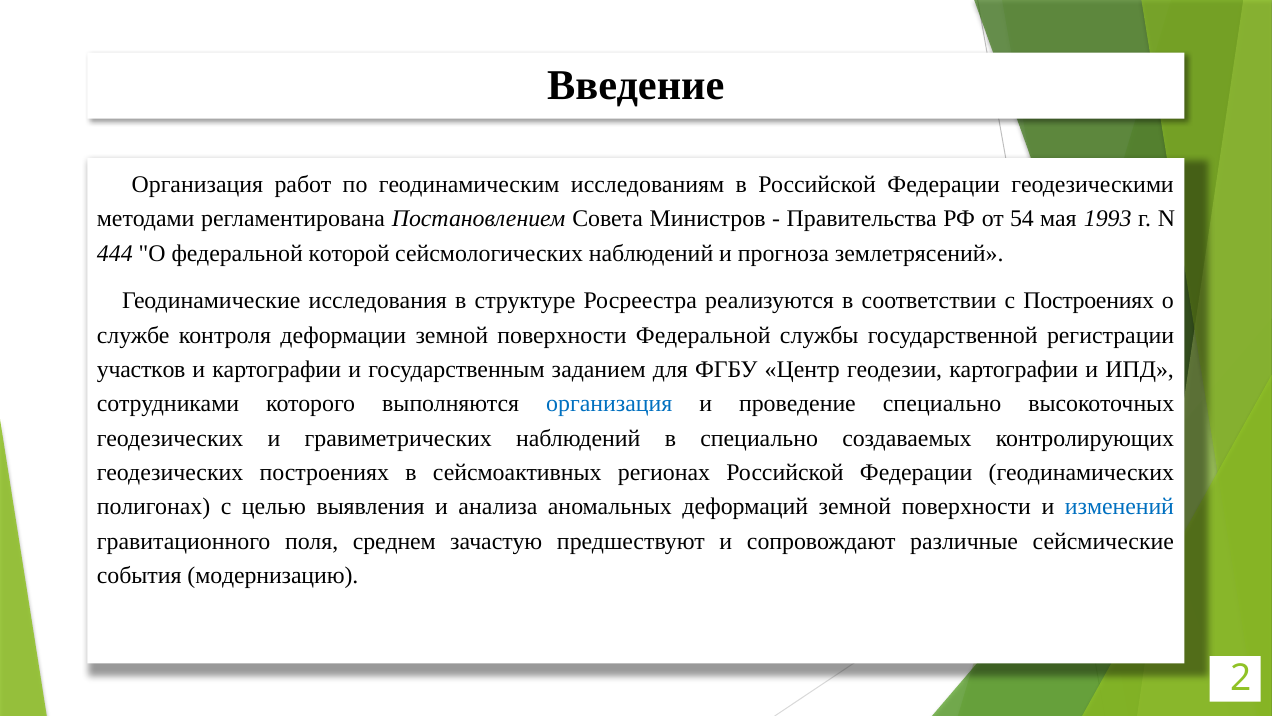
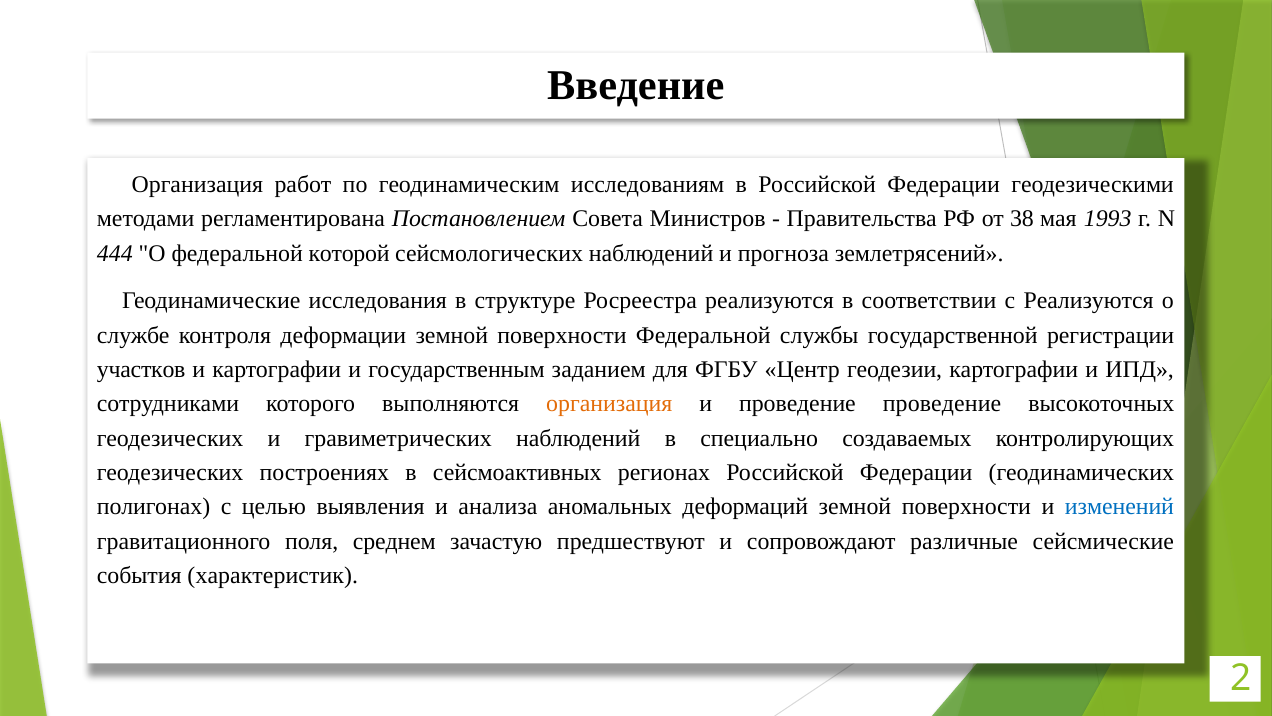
54: 54 -> 38 (1022, 219)
с Построениях: Построениях -> Реализуются (1089, 301)
организация colour: blue -> orange (609, 404)
проведение специально: специально -> проведение (942, 404)
модернизацию: модернизацию -> характеристик (273, 575)
